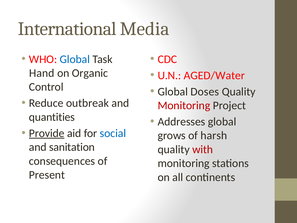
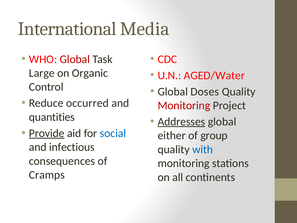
Global colour: blue -> red (75, 59)
Hand: Hand -> Large (42, 73)
outbreak: outbreak -> occurred (87, 103)
Addresses underline: none -> present (181, 122)
grows: grows -> either (172, 135)
harsh: harsh -> group (214, 135)
sanitation: sanitation -> infectious (72, 147)
with colour: red -> blue (203, 149)
Present: Present -> Cramps (47, 175)
